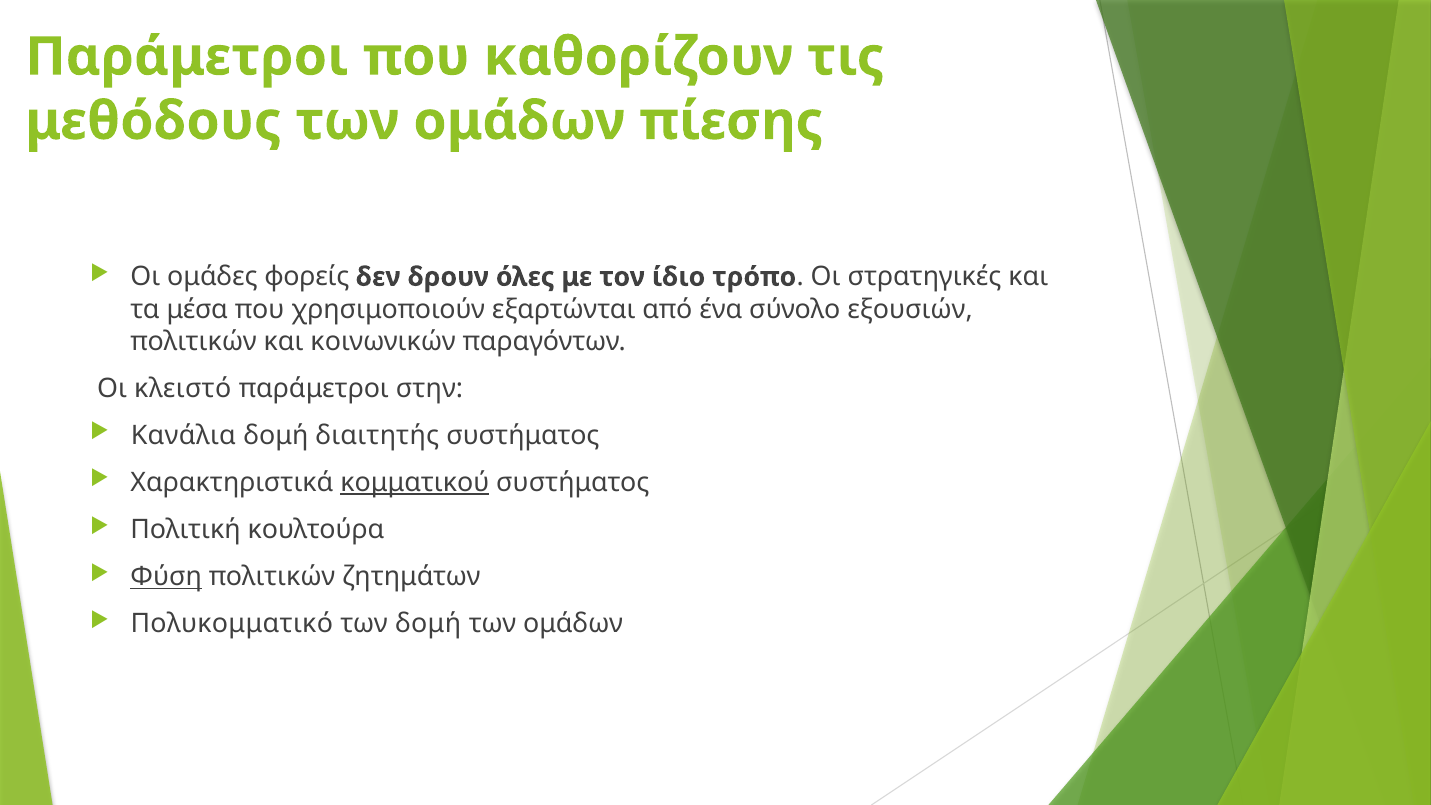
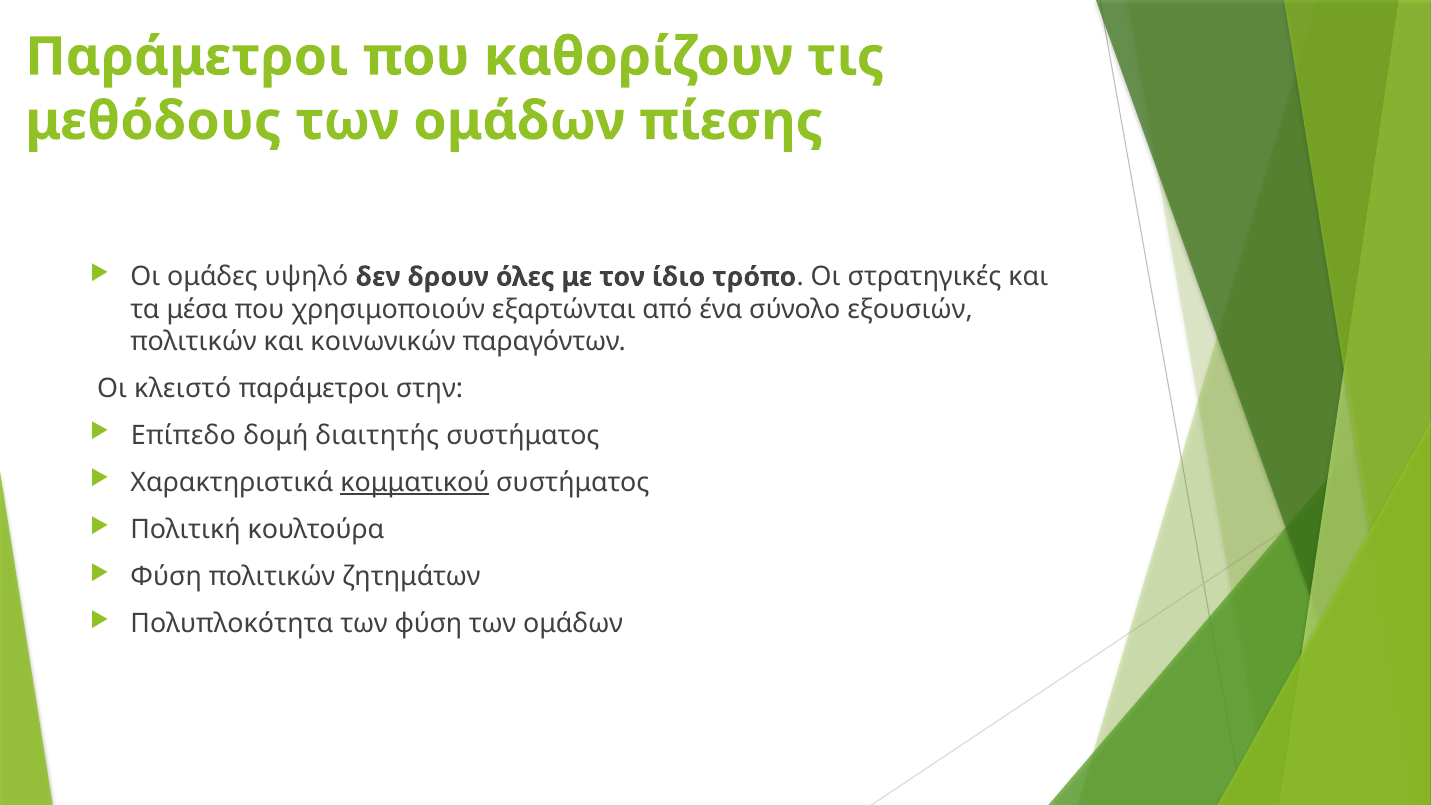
φορείς: φορείς -> υψηλό (307, 277)
Κανάλια: Κανάλια -> Επίπεδο (183, 436)
Φύση underline: present -> none (166, 577)
Πολυκομματικό: Πολυκομματικό -> Πολυπλοκότητα (232, 624)
των δομή: δομή -> φύση (428, 624)
